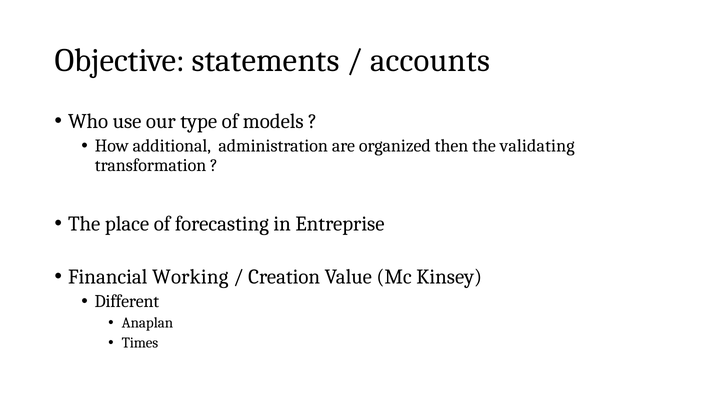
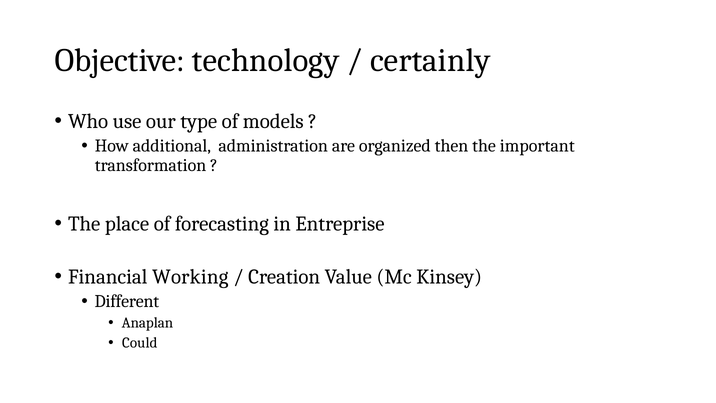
statements: statements -> technology (266, 60)
accounts: accounts -> certainly (430, 60)
validating: validating -> important (537, 146)
Times: Times -> Could (140, 342)
